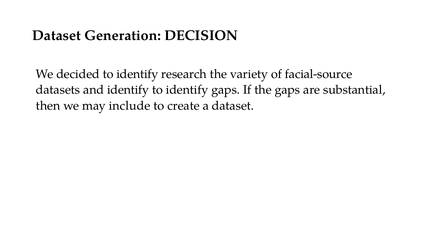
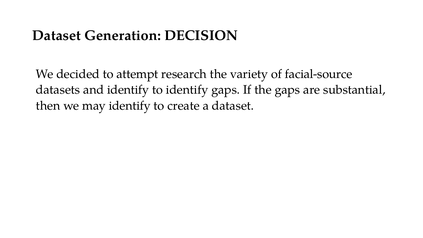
decided to identify: identify -> attempt (137, 74)
may include: include -> identify (130, 106)
